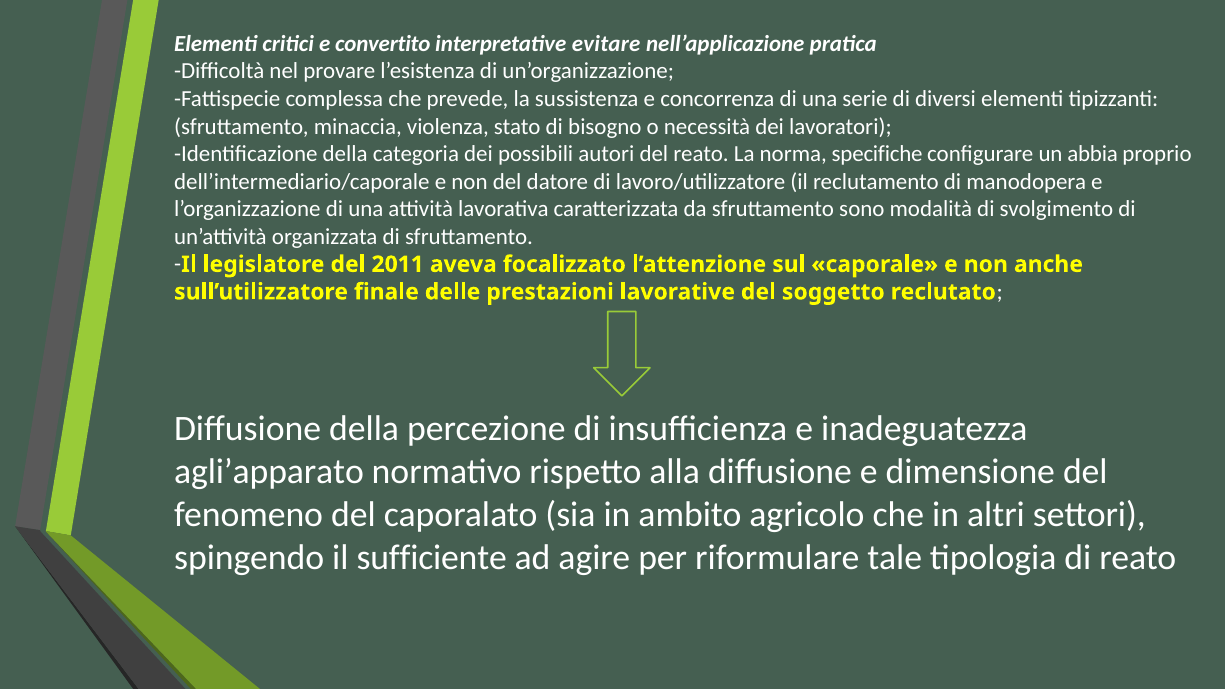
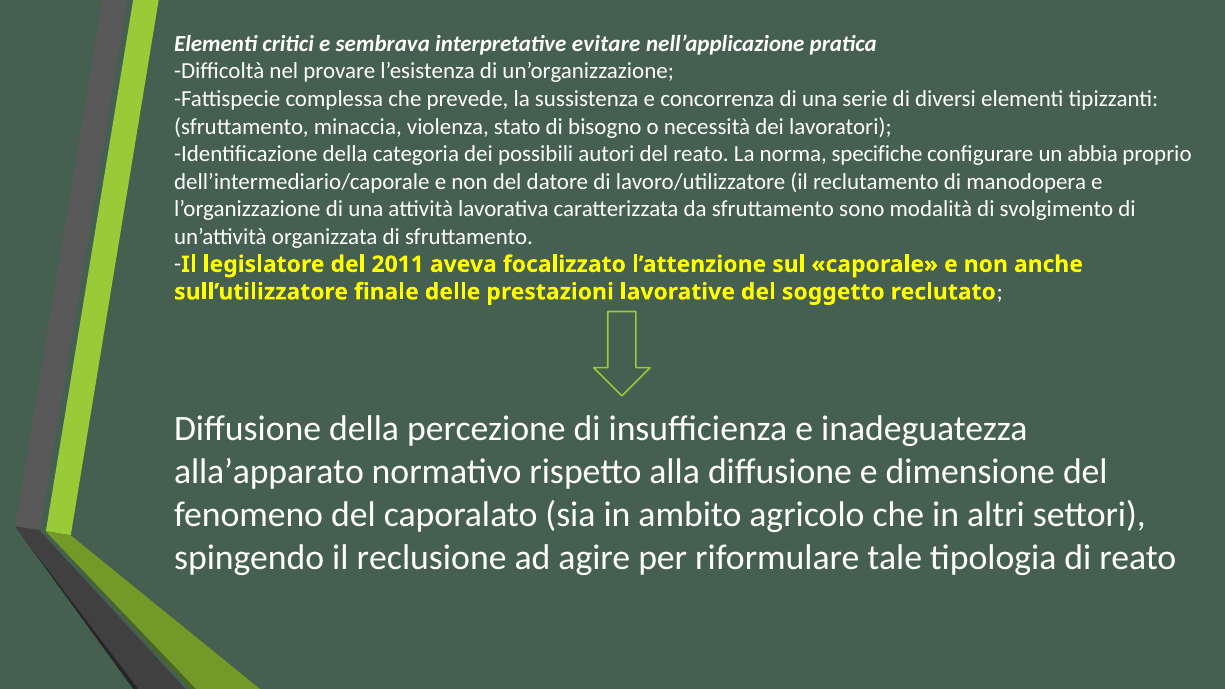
convertito: convertito -> sembrava (383, 44)
agli’apparato: agli’apparato -> alla’apparato (269, 472)
sufficiente: sufficiente -> reclusione (432, 558)
